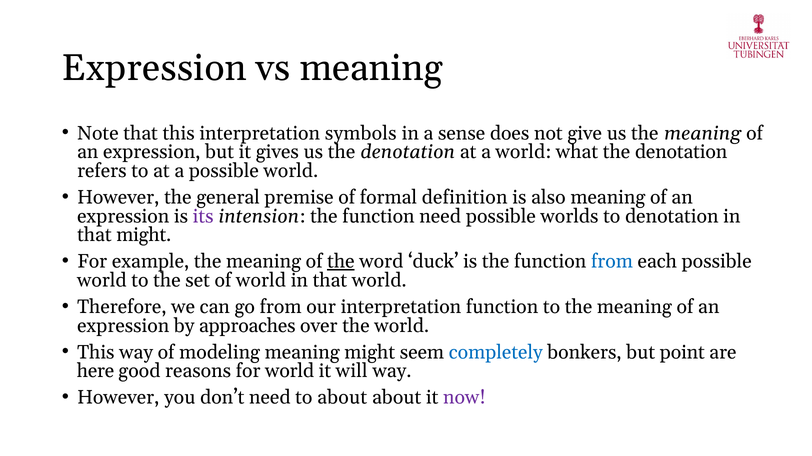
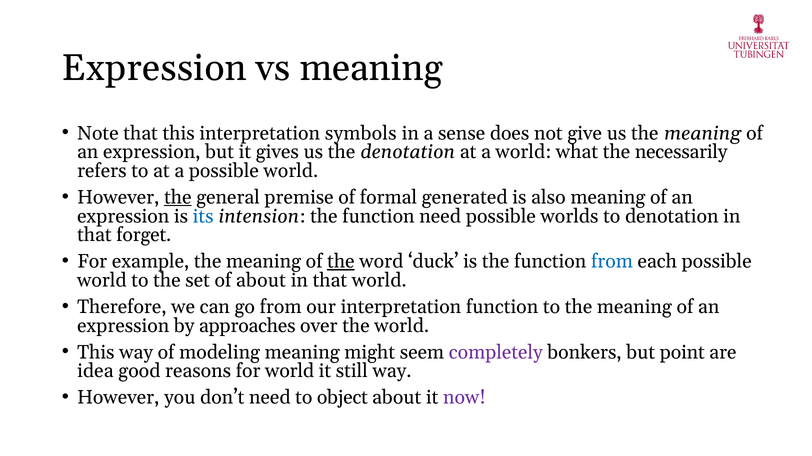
what the denotation: denotation -> necessarily (681, 152)
the underline: none -> present (178, 198)
definition: definition -> generated (465, 198)
its colour: purple -> blue (203, 217)
that might: might -> forget (144, 235)
of world: world -> about (261, 281)
completely colour: blue -> purple (496, 353)
here: here -> idea (95, 372)
will: will -> still (352, 372)
to about: about -> object (342, 398)
